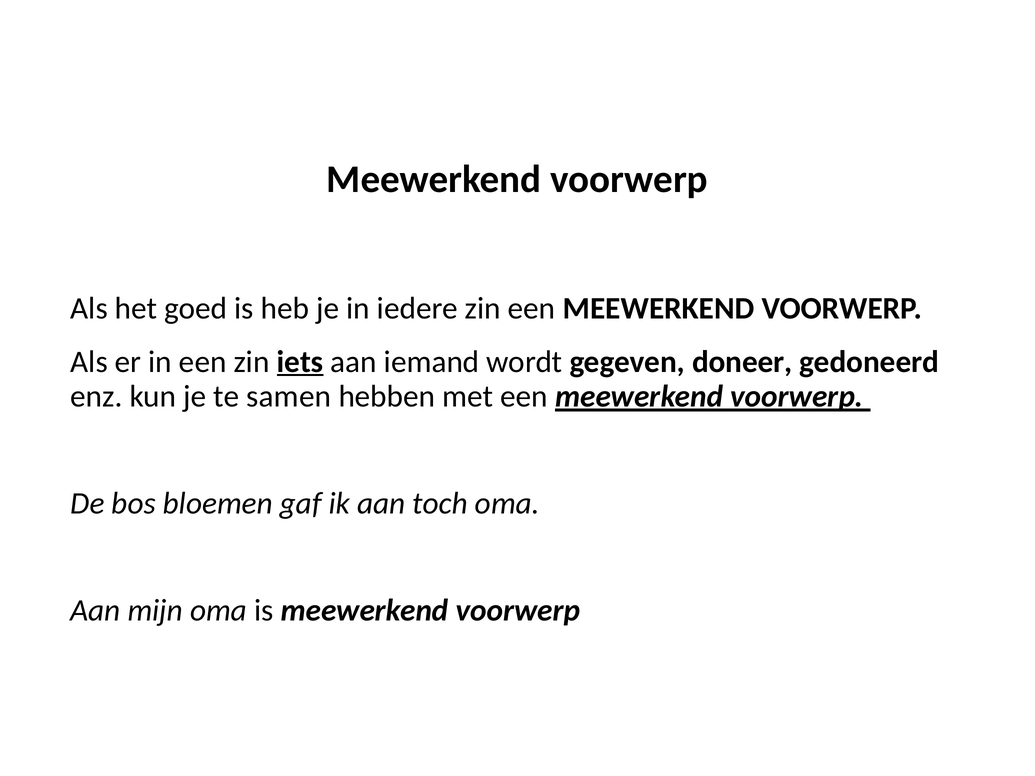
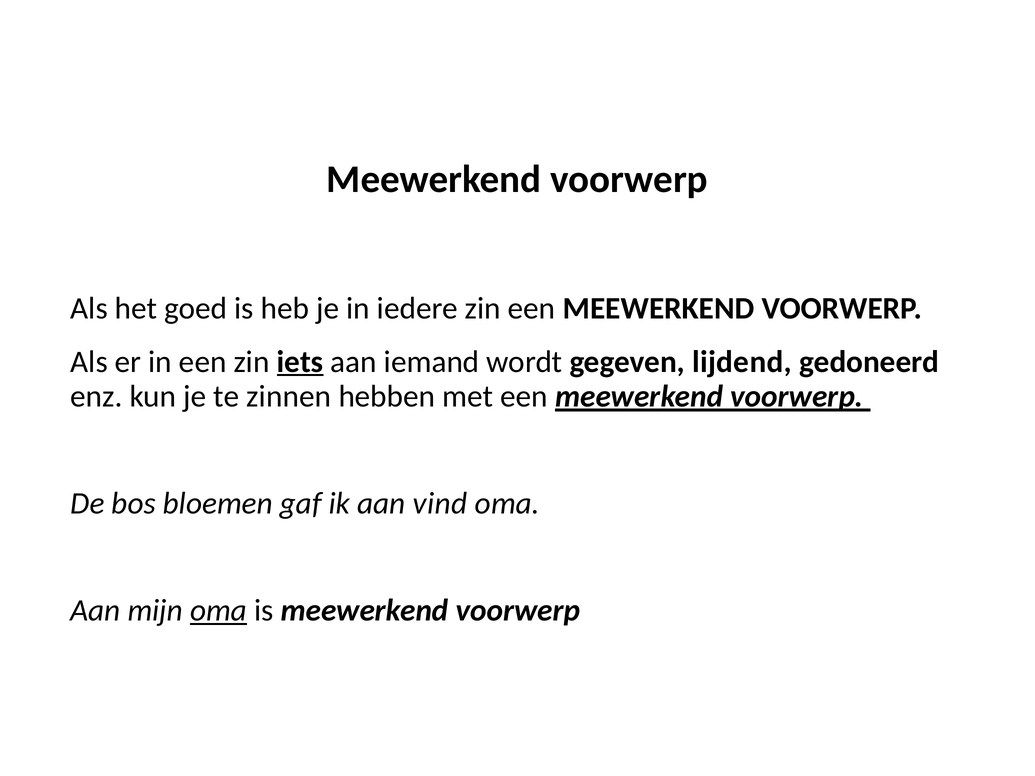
doneer: doneer -> lijdend (742, 362)
samen: samen -> zinnen (289, 397)
toch: toch -> vind (440, 504)
oma underline: none -> present (219, 611)
